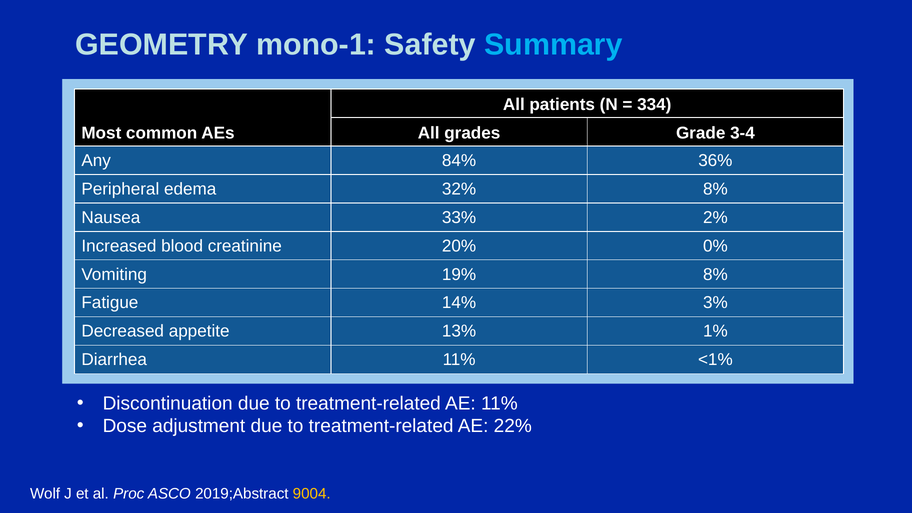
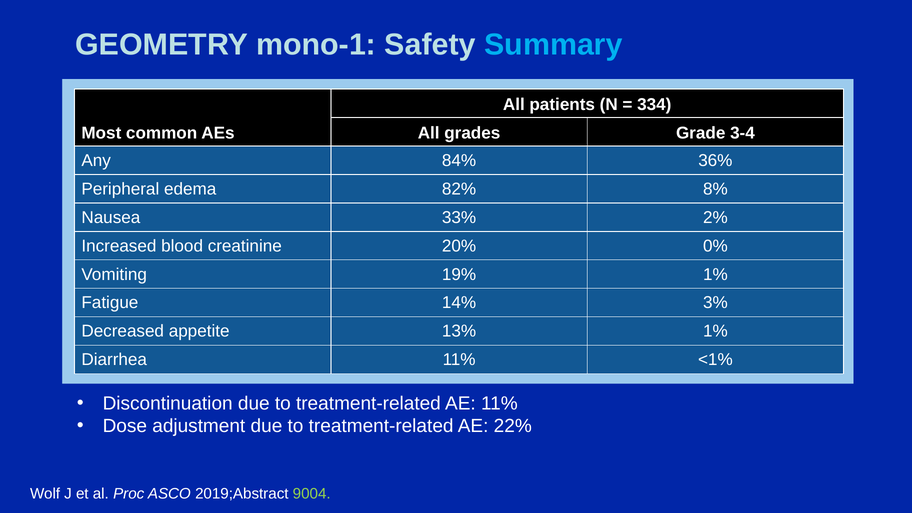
32%: 32% -> 82% (459, 189)
19% 8%: 8% -> 1% (715, 274)
9004 colour: yellow -> light green (312, 494)
